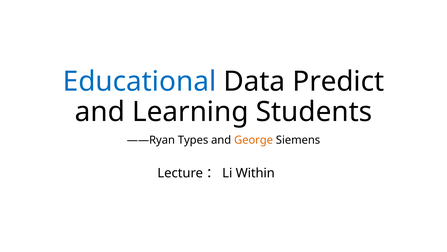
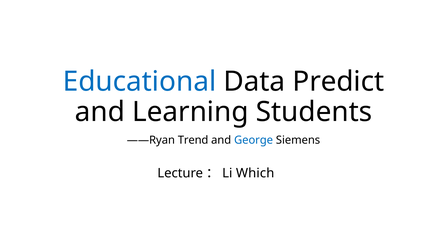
Types: Types -> Trend (193, 140)
George colour: orange -> blue (254, 140)
Within: Within -> Which (255, 173)
